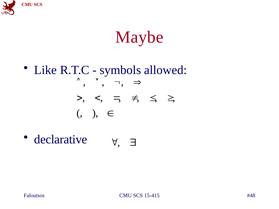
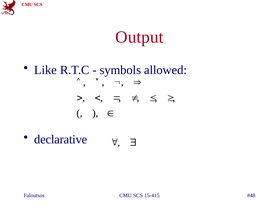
Maybe: Maybe -> Output (139, 37)
